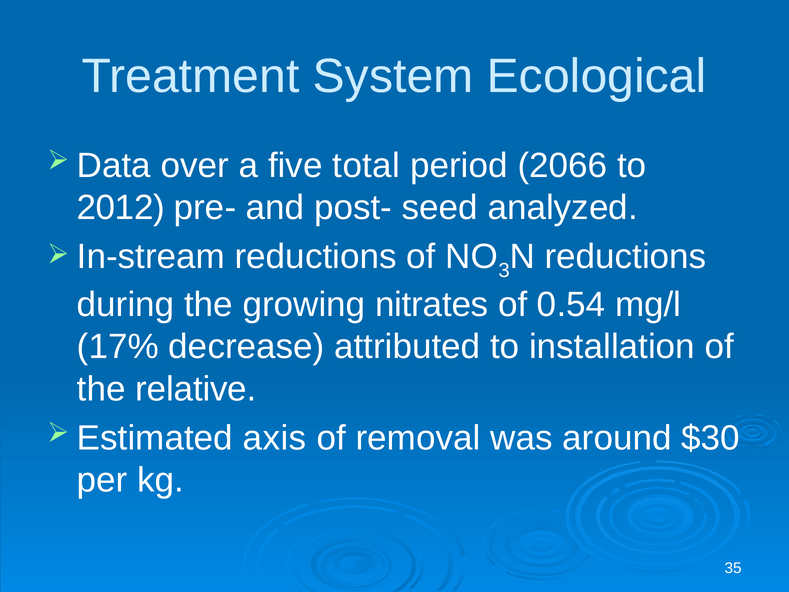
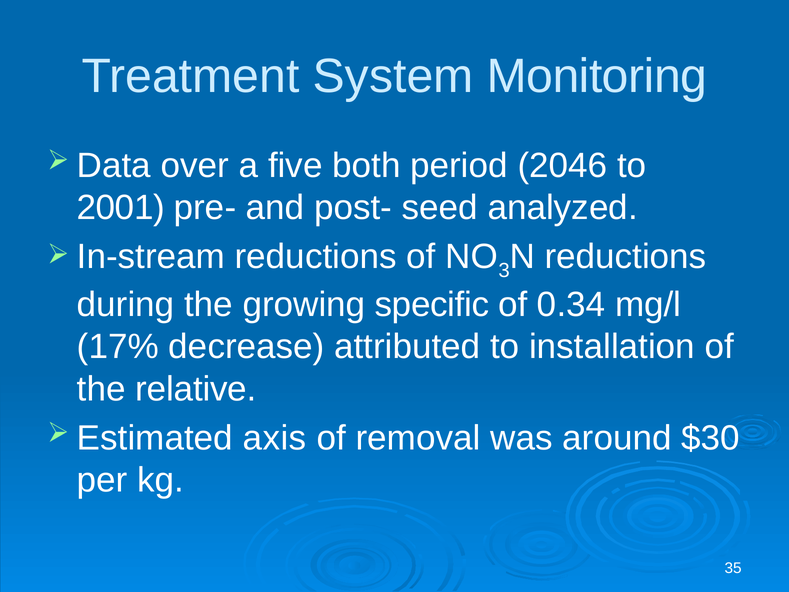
Ecological: Ecological -> Monitoring (597, 77)
total: total -> both (366, 166)
2066: 2066 -> 2046 (562, 166)
2012: 2012 -> 2001 (121, 208)
nitrates: nitrates -> specific (432, 305)
0.54: 0.54 -> 0.34 (571, 305)
